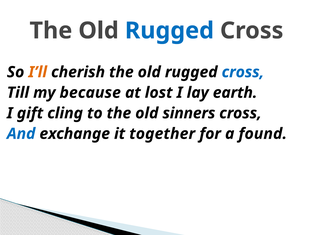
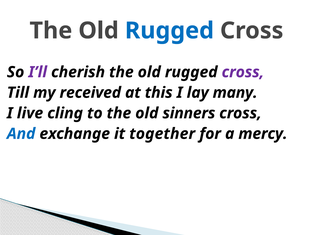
I’ll colour: orange -> purple (38, 72)
cross colour: blue -> purple (243, 72)
because: because -> received (90, 93)
lost: lost -> this (159, 93)
earth: earth -> many (235, 93)
gift: gift -> live (30, 113)
found: found -> mercy (263, 134)
